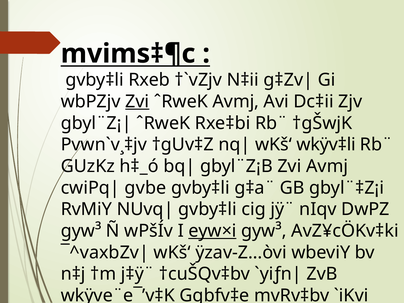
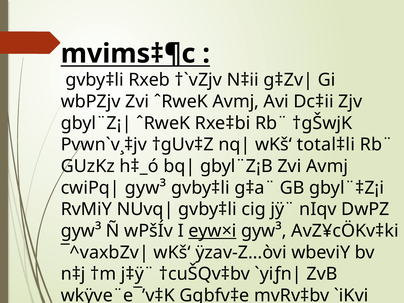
Zvi underline: present -> none (137, 102)
wkÿv‡li: wkÿv‡li -> total‡li (326, 145)
gvbe: gvbe -> gyw³ (145, 188)
